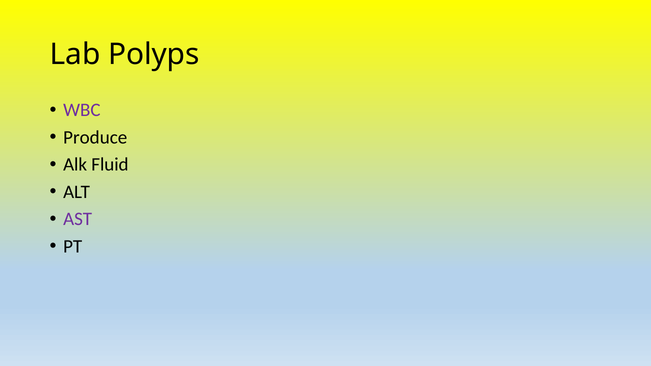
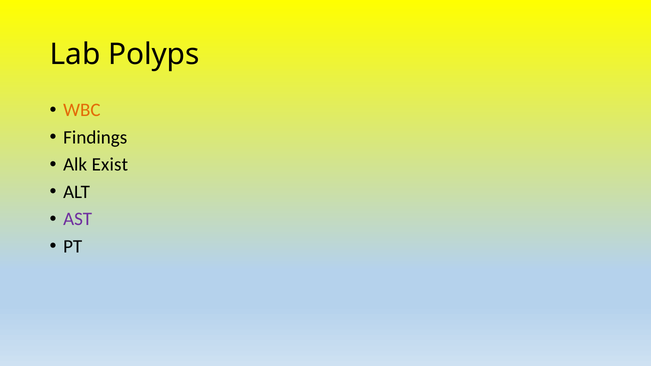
WBC colour: purple -> orange (82, 110)
Produce: Produce -> Findings (95, 137)
Fluid: Fluid -> Exist (110, 165)
